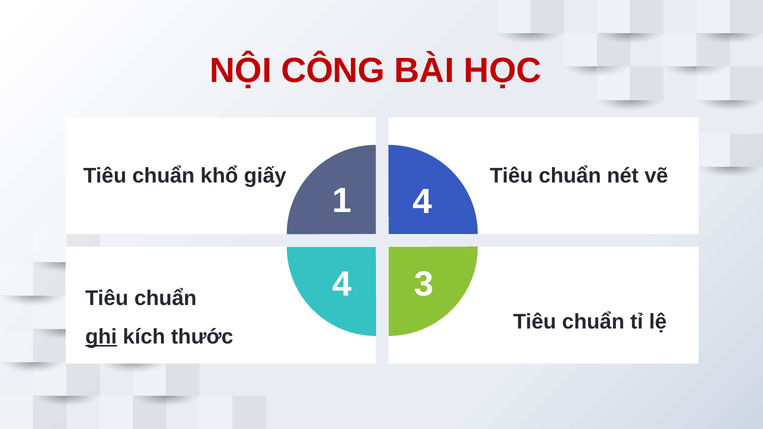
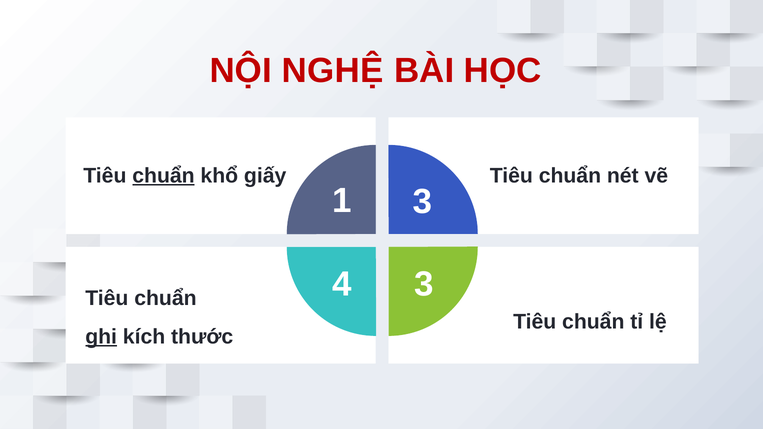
CÔNG: CÔNG -> NGHỆ (333, 71)
chuẩn underline: none -> present (163, 176)
1 4: 4 -> 3 (422, 202)
